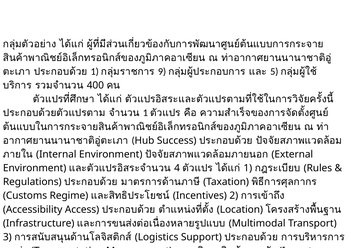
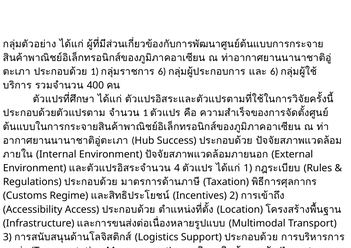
9: 9 -> 6 (162, 72)
5: 5 -> 6 (274, 72)
